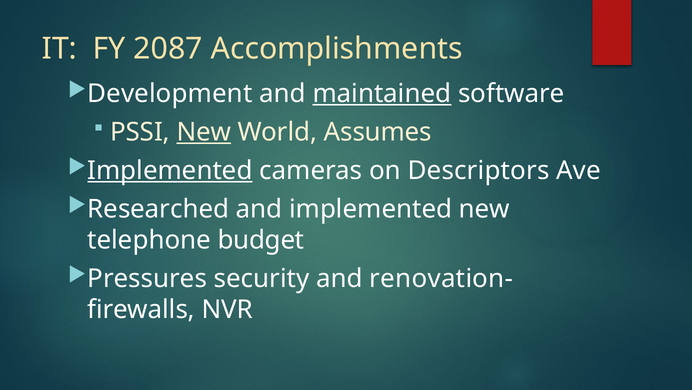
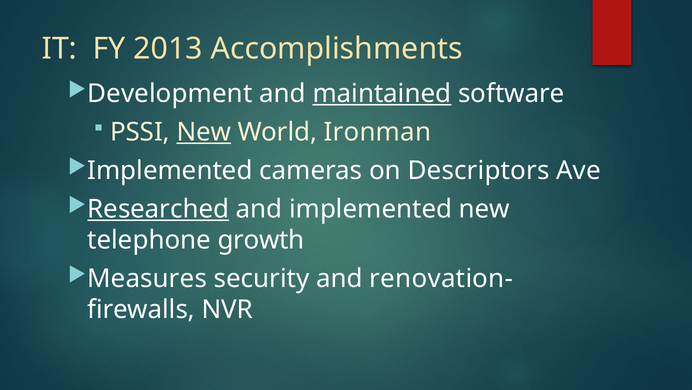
2087: 2087 -> 2013 (168, 49)
Assumes: Assumes -> Ironman (378, 132)
Implemented underline: present -> none (170, 170)
Researched underline: none -> present (158, 209)
budget: budget -> growth (261, 240)
Pressures: Pressures -> Measures (147, 278)
